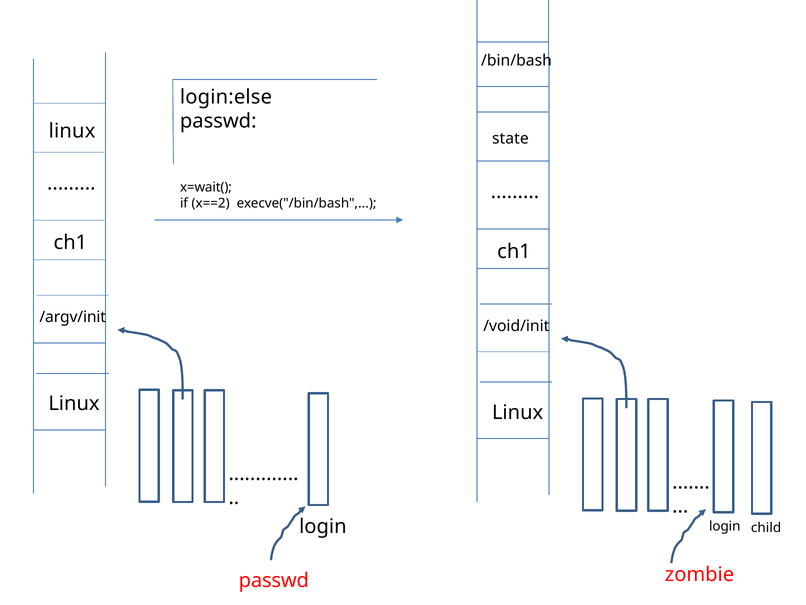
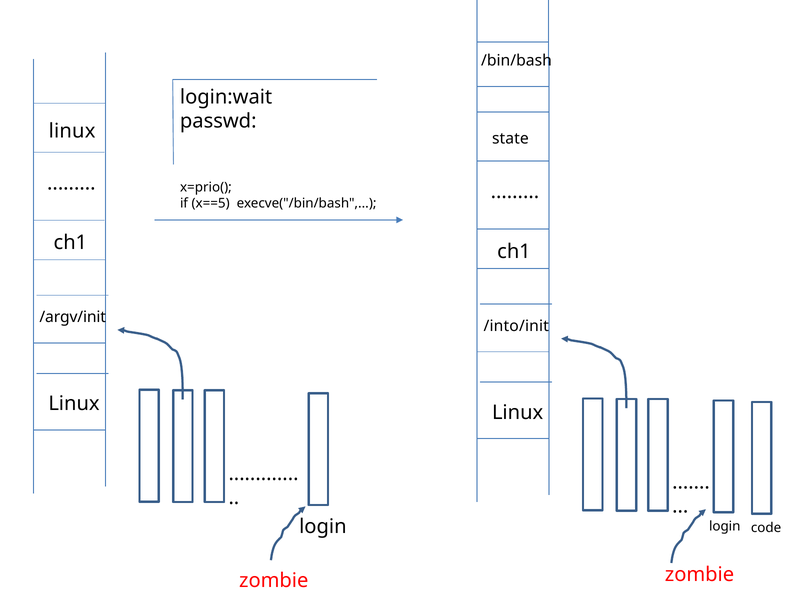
login:else: login:else -> login:wait (226, 97)
x=wait(: x=wait( -> x=prio( (206, 187)
x==2: x==2 -> x==5 (211, 203)
/void/init: /void/init -> /into/init (516, 326)
child: child -> code (766, 527)
passwd: passwd -> zombie (274, 580)
